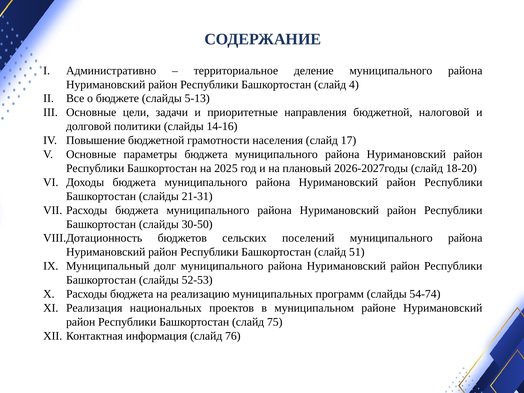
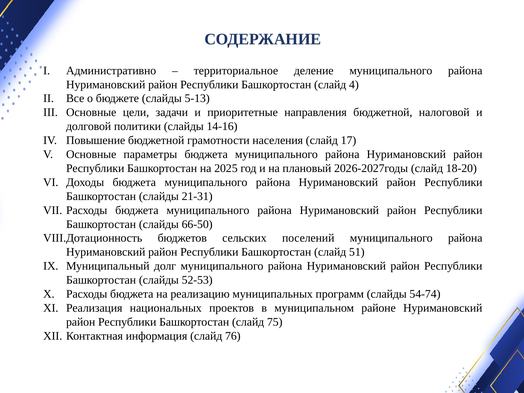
30-50: 30-50 -> 66-50 (197, 224)
